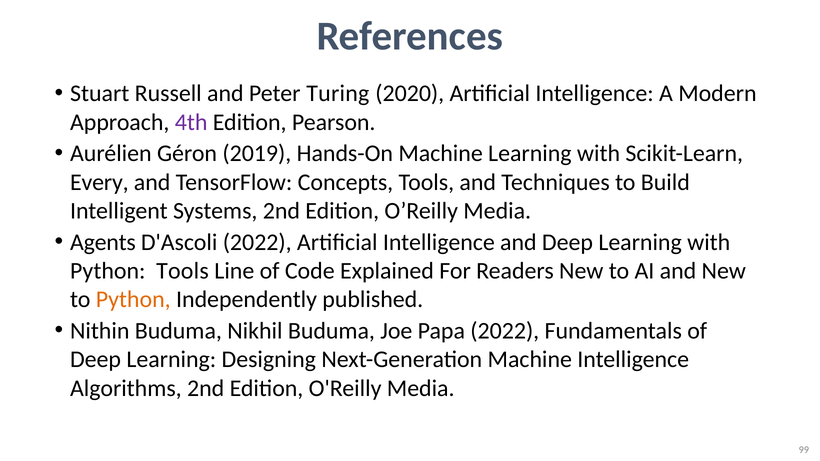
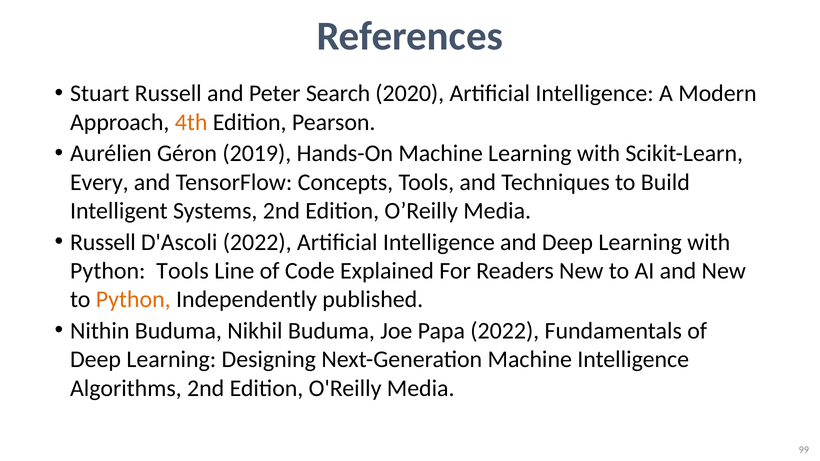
Turing: Turing -> Search (338, 94)
4th colour: purple -> orange (191, 122)
Agents: Agents -> Russell (103, 242)
